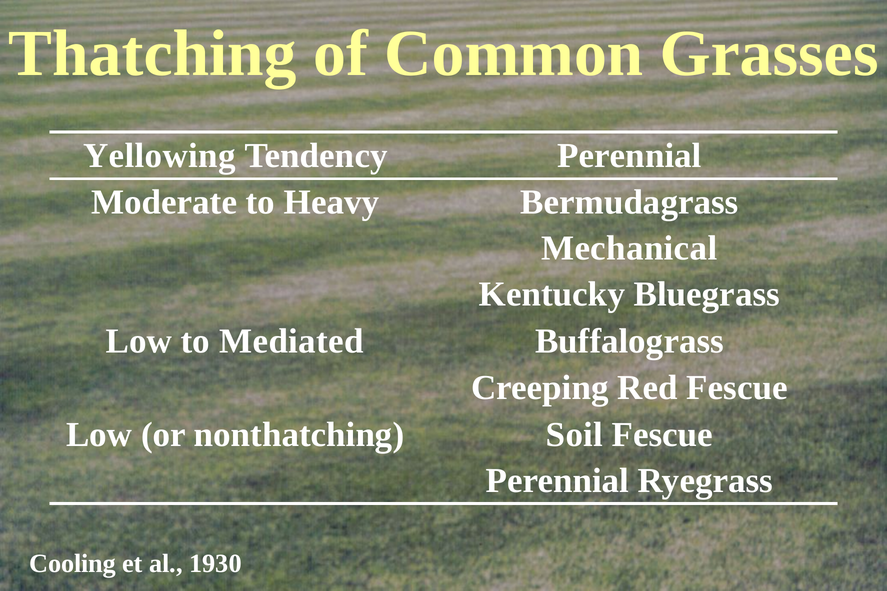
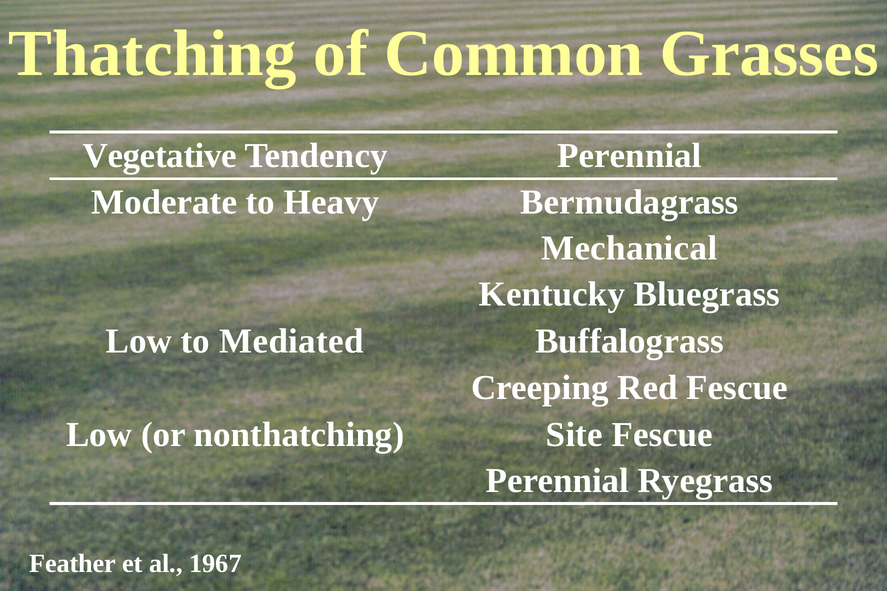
Yellowing: Yellowing -> Vegetative (160, 156)
Soil: Soil -> Site (574, 435)
Cooling: Cooling -> Feather (73, 564)
1930: 1930 -> 1967 (215, 564)
